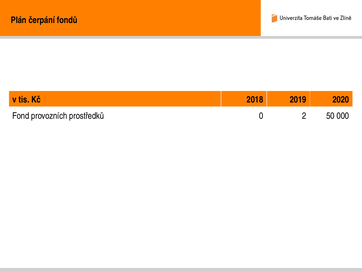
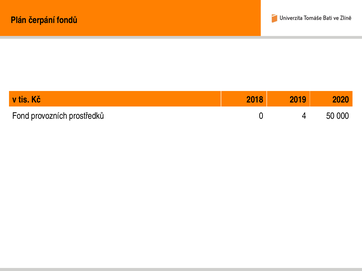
2: 2 -> 4 (304, 116)
